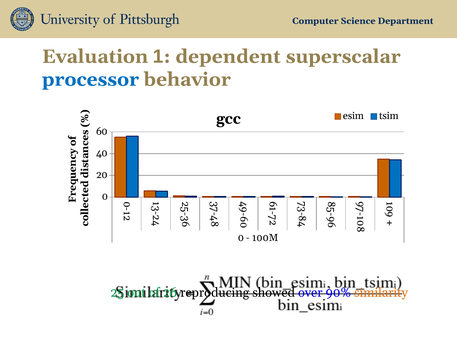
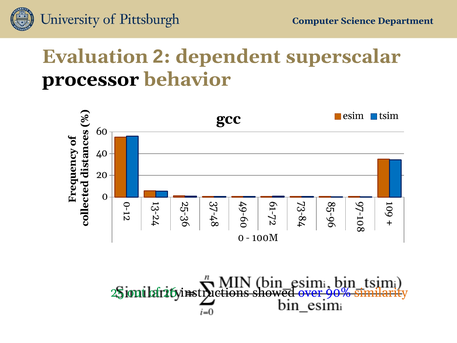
Evaluation 1: 1 -> 2 (158, 57)
processor colour: blue -> black (91, 79)
reproducing: reproducing -> instructions (215, 292)
